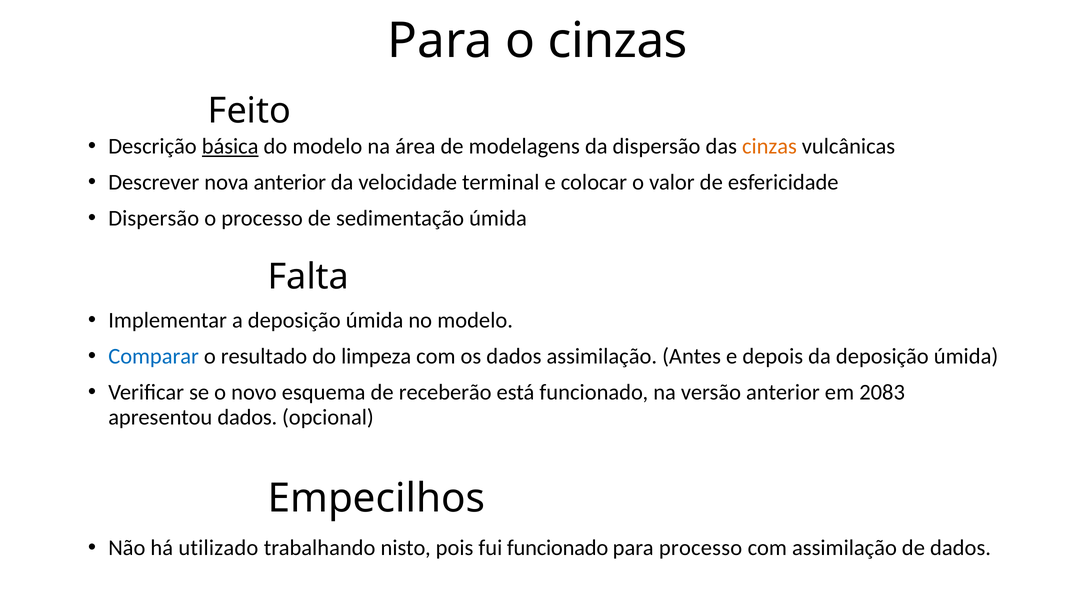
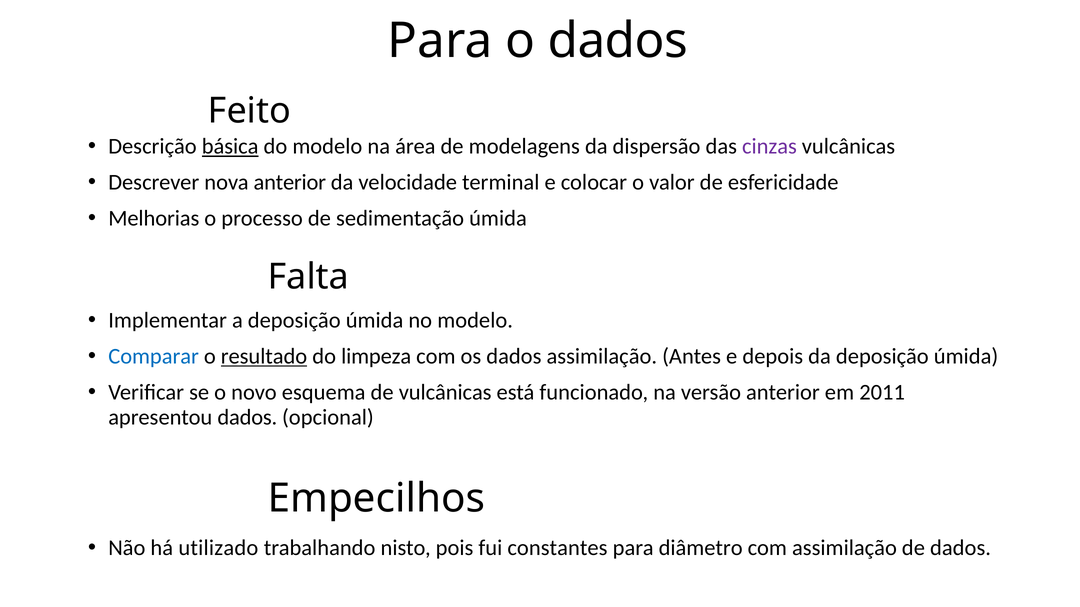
o cinzas: cinzas -> dados (618, 41)
cinzas colour: orange -> purple (769, 147)
Dispersão: Dispersão -> Melhorias (154, 219)
resultado underline: none -> present (264, 357)
de receberão: receberão -> vulcânicas (445, 393)
2083: 2083 -> 2011 (882, 393)
fui funcionado: funcionado -> constantes (557, 548)
para processo: processo -> diâmetro (701, 548)
